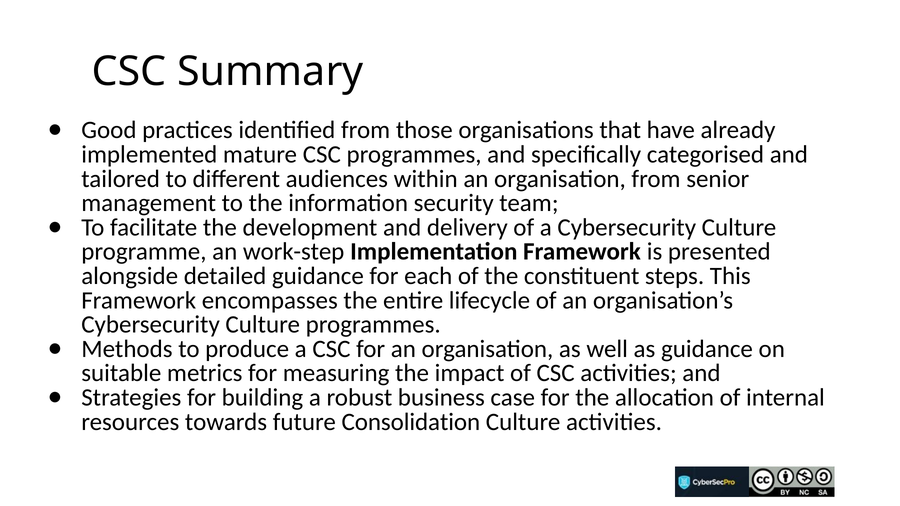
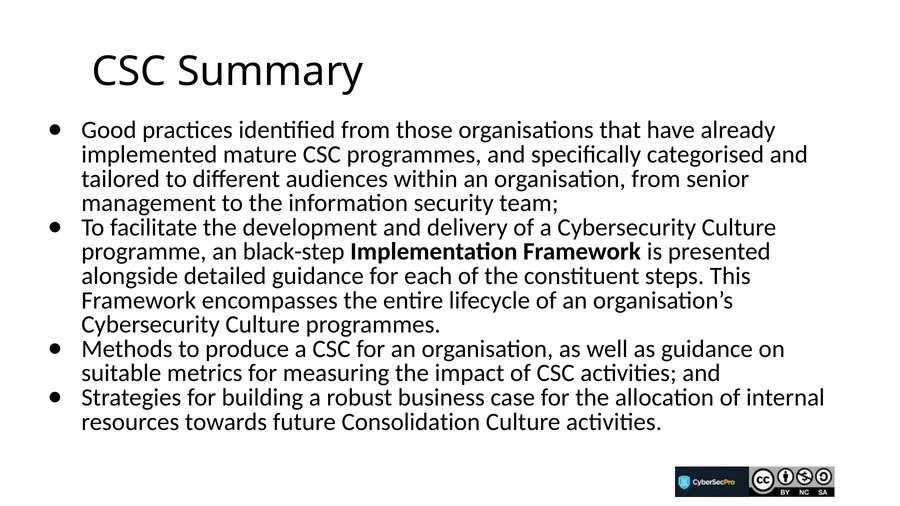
work-step: work-step -> black-step (294, 252)
